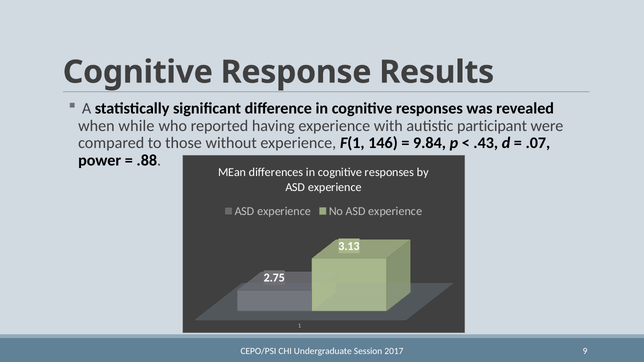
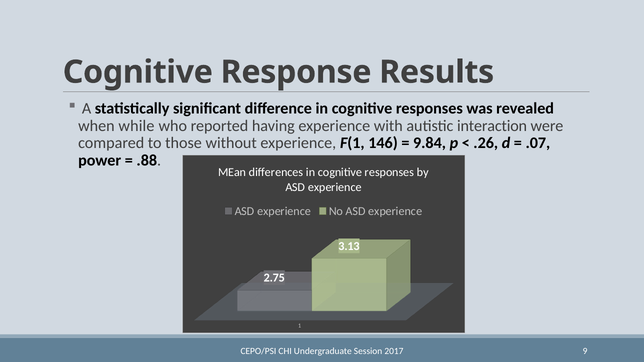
participant: participant -> interaction (492, 126)
.43: .43 -> .26 (486, 143)
